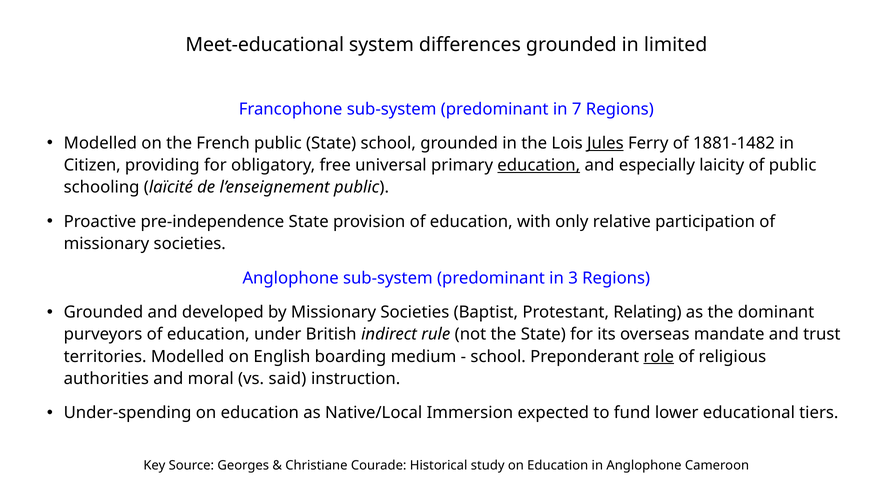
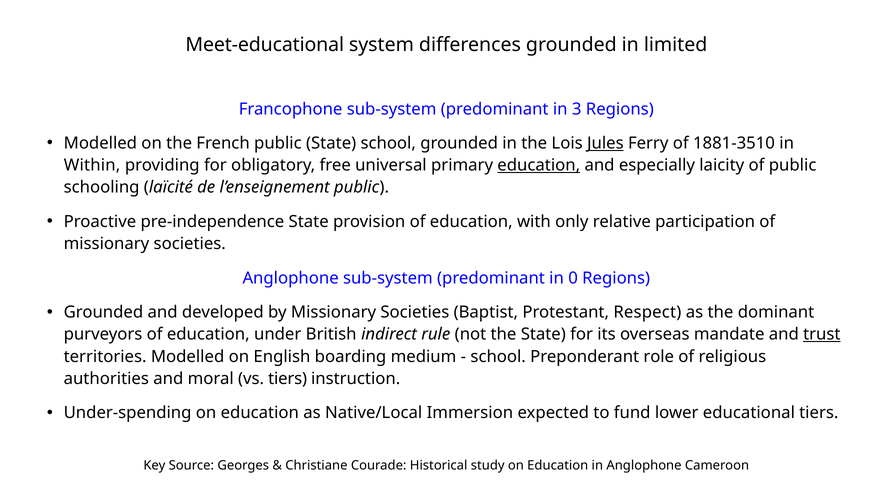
7: 7 -> 3 (577, 109)
1881-1482: 1881-1482 -> 1881-3510 (734, 143)
Citizen: Citizen -> Within (92, 165)
3: 3 -> 0 (573, 278)
Relating: Relating -> Respect (647, 313)
trust underline: none -> present (822, 335)
role underline: present -> none (659, 357)
vs said: said -> tiers (288, 379)
